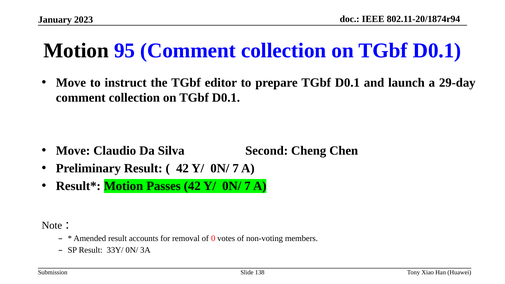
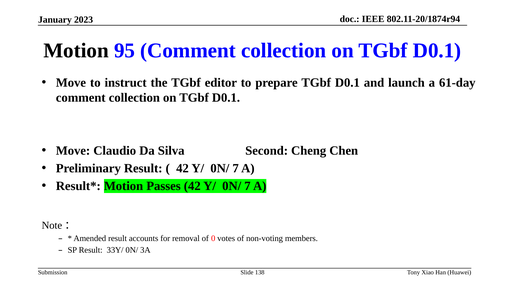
29-day: 29-day -> 61-day (457, 83)
